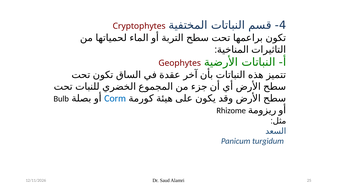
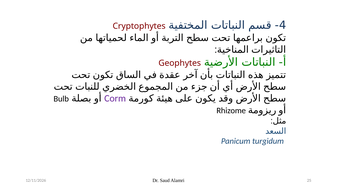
Corm colour: blue -> purple (115, 99)
